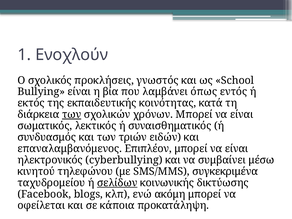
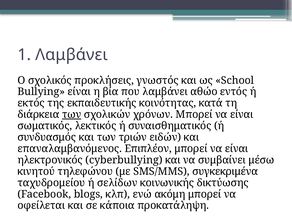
1 Ενοχλούν: Ενοχλούν -> Λαμβάνει (72, 55)
όπως: όπως -> αθώο (204, 92)
σελίδων underline: present -> none (117, 183)
